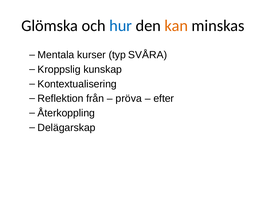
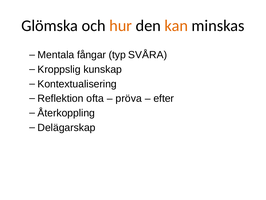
hur colour: blue -> orange (121, 26)
kurser: kurser -> fångar (92, 55)
från: från -> ofta (95, 98)
